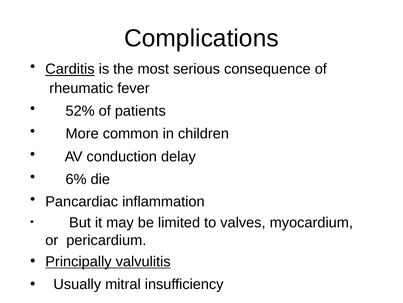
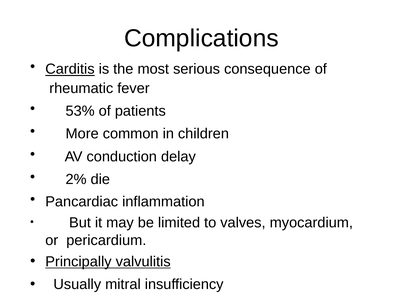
52%: 52% -> 53% (80, 111)
6%: 6% -> 2% (76, 179)
